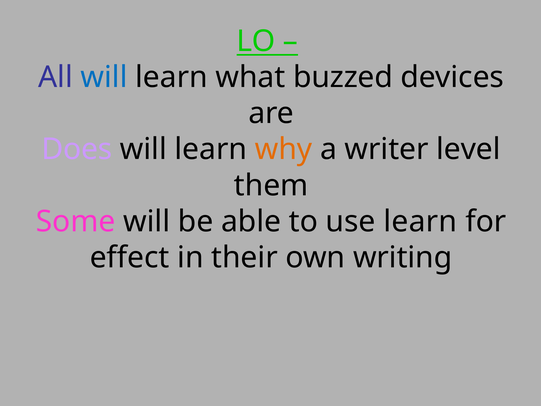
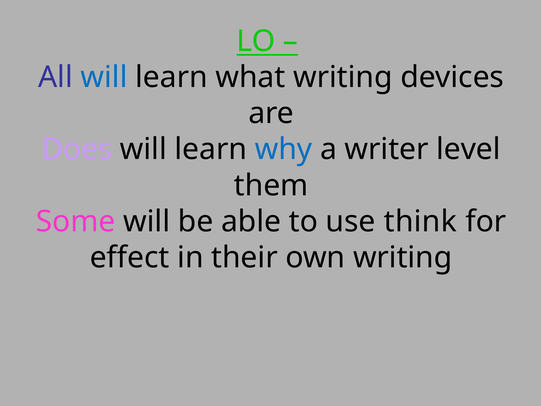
what buzzed: buzzed -> writing (343, 77)
why colour: orange -> blue (284, 149)
use learn: learn -> think (420, 221)
